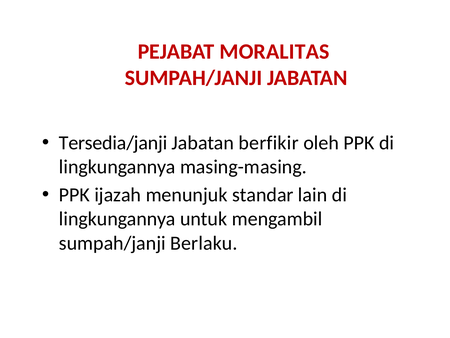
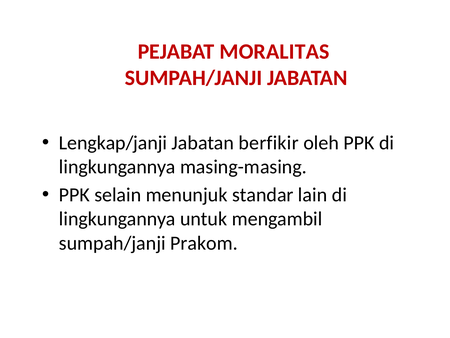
Tersedia/janji: Tersedia/janji -> Lengkap/janji (113, 143)
ijazah: ijazah -> selain (118, 195)
Berlaku: Berlaku -> Prakom (204, 243)
